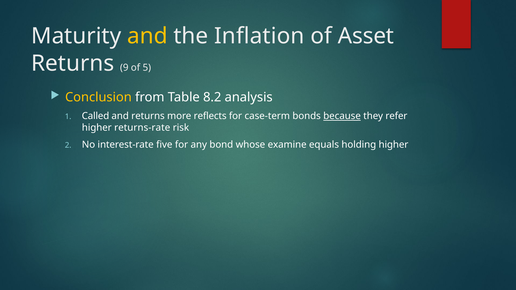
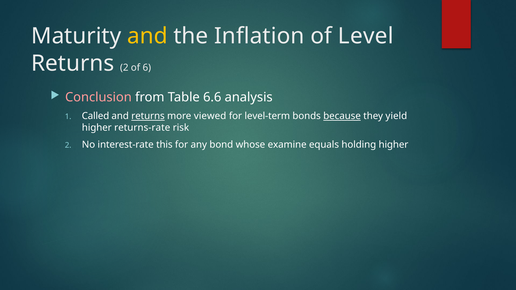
Asset: Asset -> Level (366, 36)
Returns 9: 9 -> 2 (124, 68)
5: 5 -> 6 (147, 68)
Conclusion colour: yellow -> pink (98, 97)
8.2: 8.2 -> 6.6 (212, 97)
returns underline: none -> present (148, 116)
reflects: reflects -> viewed (210, 116)
case-term: case-term -> level-term (267, 116)
refer: refer -> yield (396, 116)
five: five -> this (164, 145)
